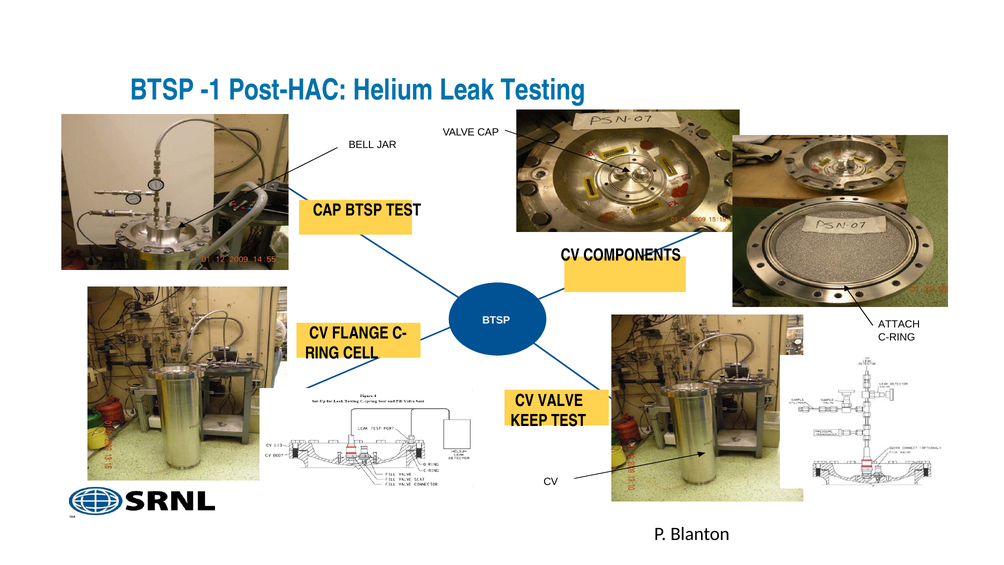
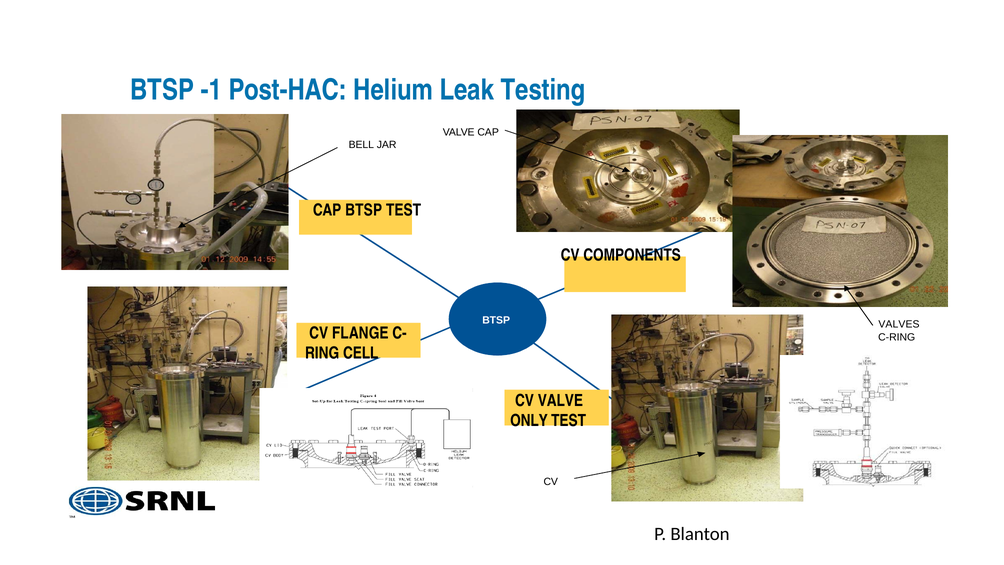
ATTACH: ATTACH -> VALVES (899, 324)
KEEP: KEEP -> ONLY (529, 421)
